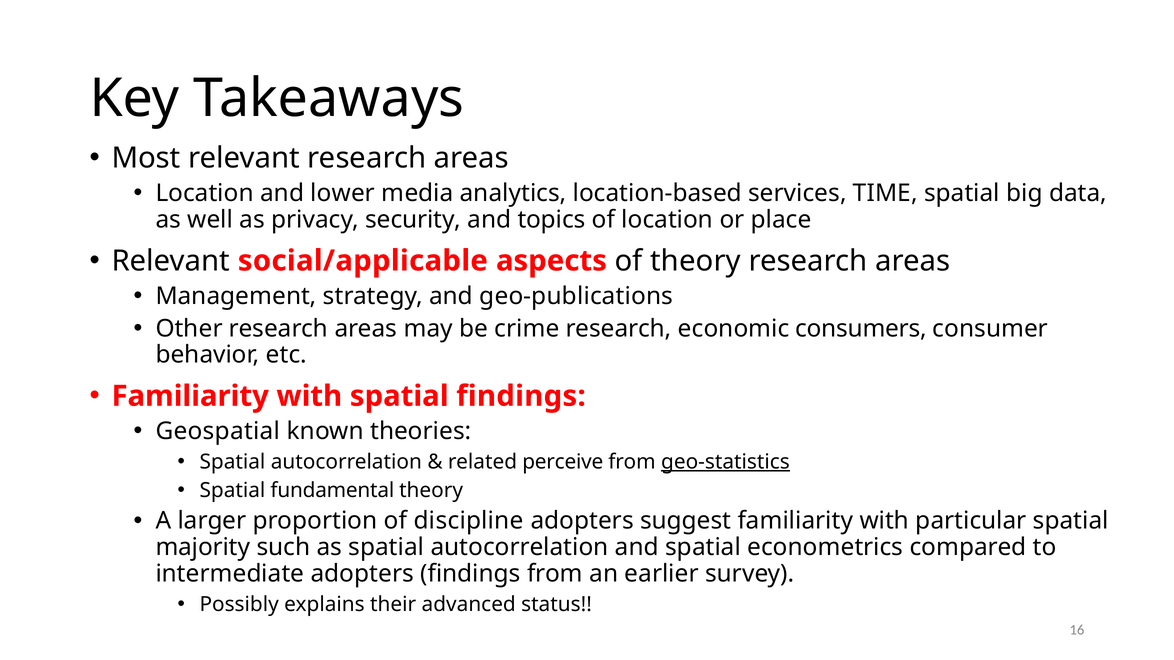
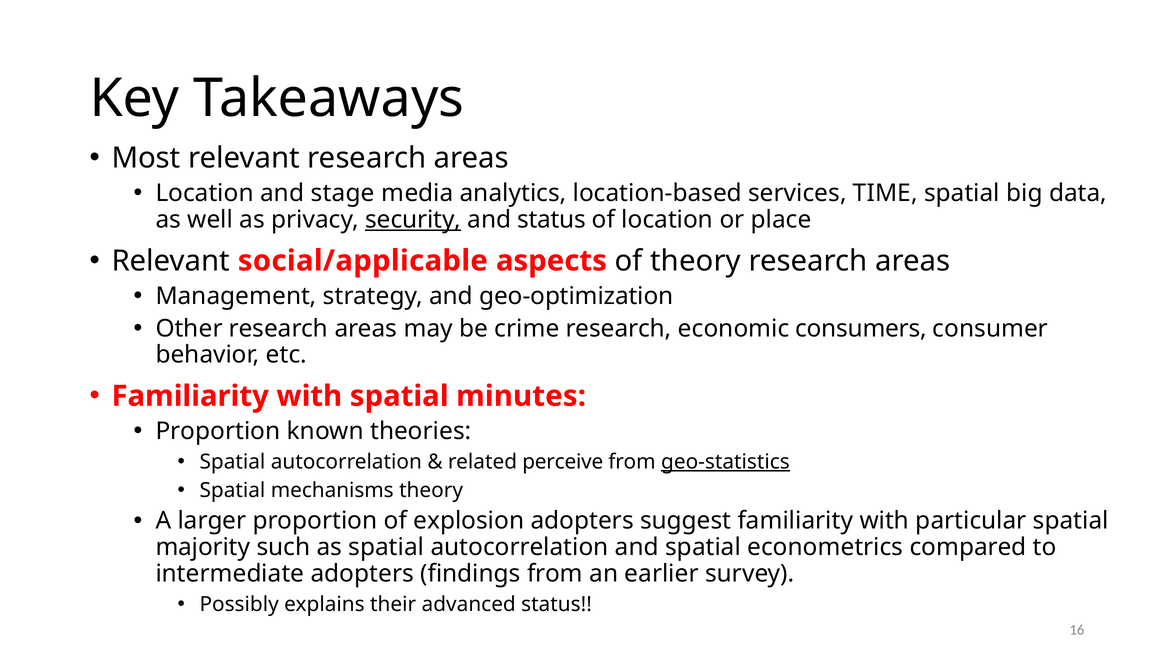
lower: lower -> stage (343, 193)
security underline: none -> present (413, 220)
and topics: topics -> status (552, 220)
geo-publications: geo-publications -> geo-optimization (576, 296)
spatial findings: findings -> minutes (521, 396)
Geospatial: Geospatial -> Proportion (218, 432)
fundamental: fundamental -> mechanisms (332, 491)
discipline: discipline -> explosion (469, 521)
